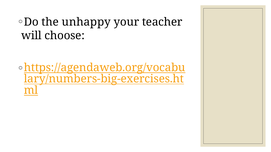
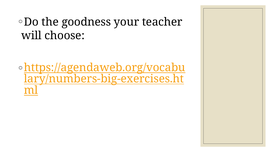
unhappy: unhappy -> goodness (86, 22)
